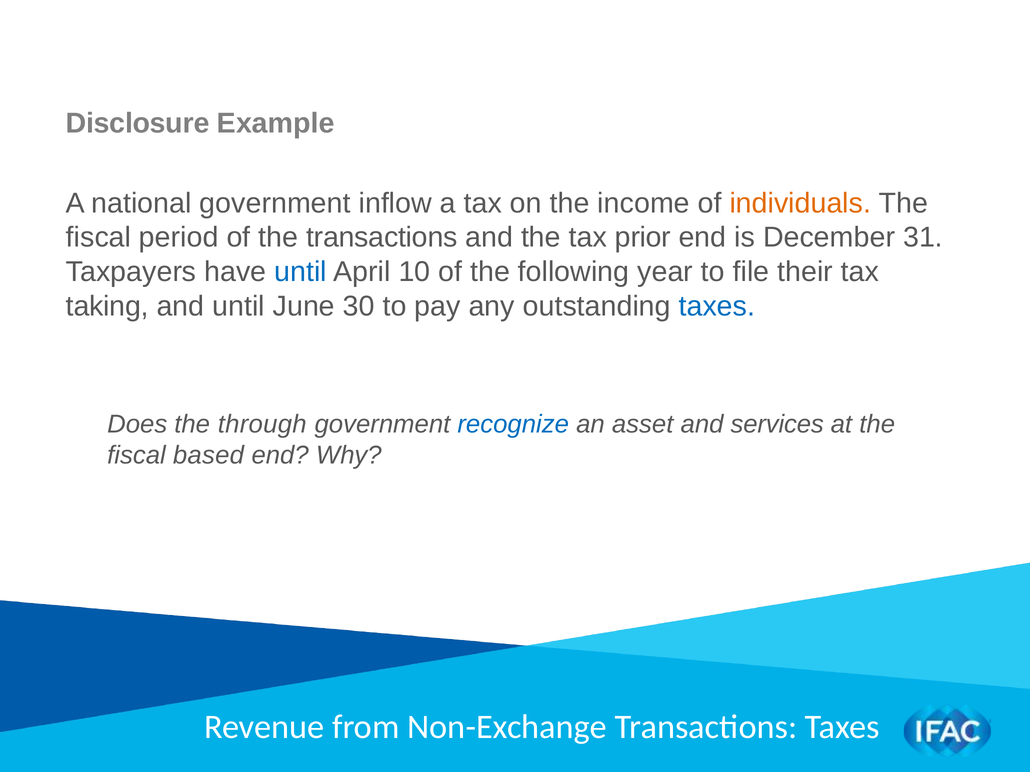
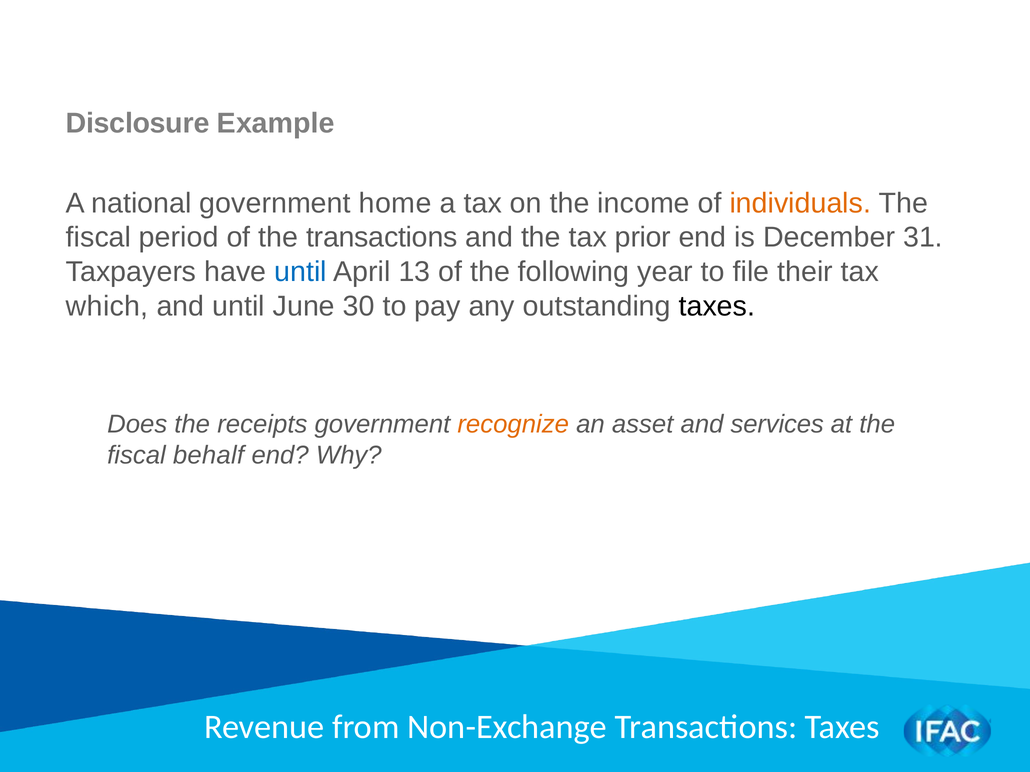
inflow: inflow -> home (395, 203)
10: 10 -> 13 (414, 272)
taking: taking -> which (107, 306)
taxes colour: blue -> black (717, 306)
through: through -> receipts (262, 425)
recognize colour: blue -> orange (513, 425)
based: based -> behalf (208, 456)
